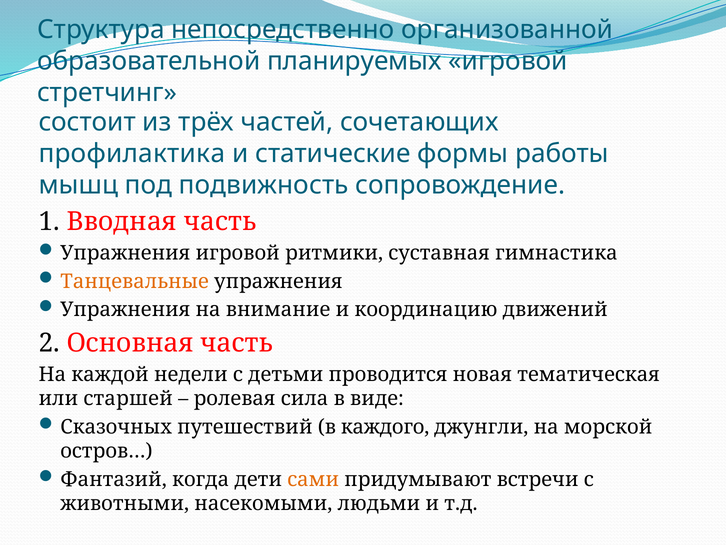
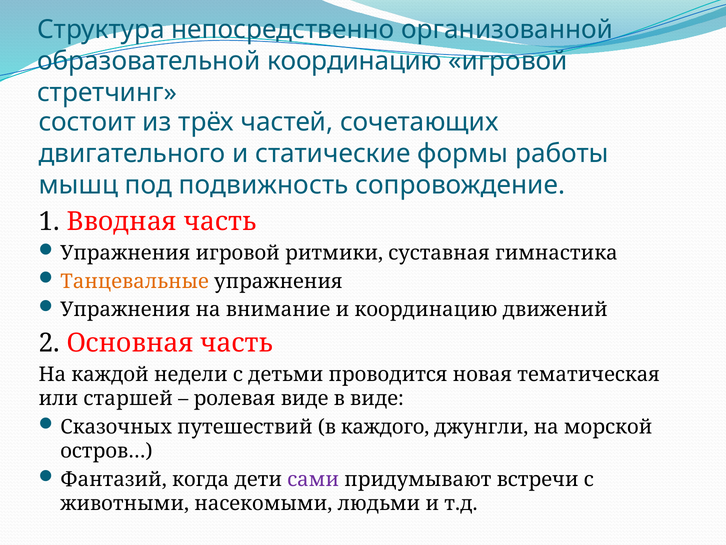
образовательной планируемых: планируемых -> координацию (354, 61)
профилактика: профилактика -> двигательного (132, 153)
ролевая сила: сила -> виде (305, 398)
сами colour: orange -> purple (313, 479)
